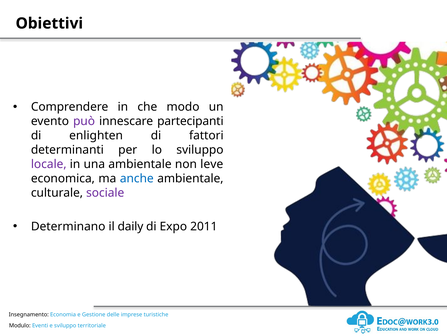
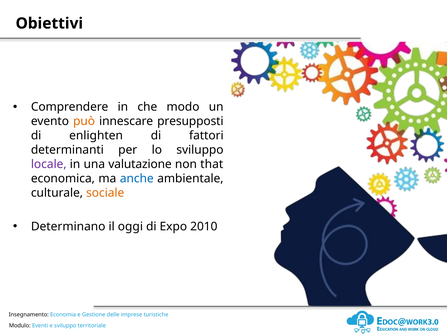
può colour: purple -> orange (84, 121)
partecipanti: partecipanti -> presupposti (190, 121)
una ambientale: ambientale -> valutazione (140, 164)
leve: leve -> that (212, 164)
sociale colour: purple -> orange (105, 193)
daily: daily -> oggi (130, 226)
2011: 2011 -> 2010 (204, 226)
